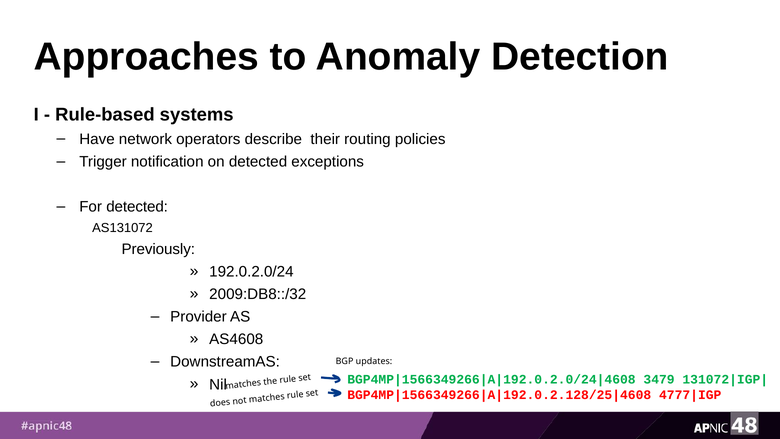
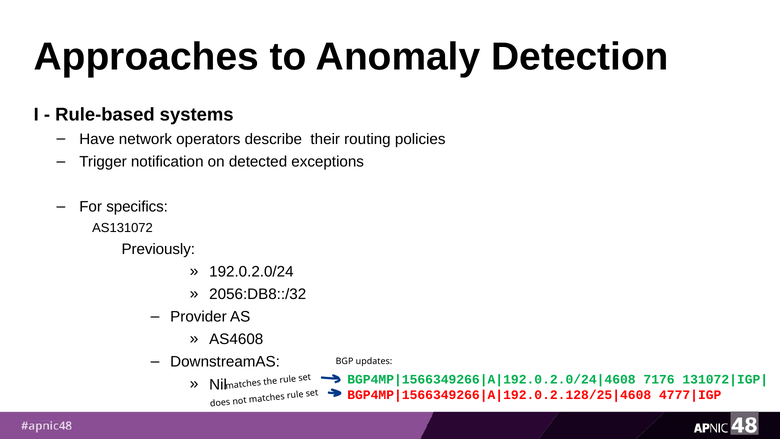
For detected: detected -> specifics (137, 207)
2009:DB8::/32: 2009:DB8::/32 -> 2056:DB8::/32 (258, 294)
3479: 3479 -> 7176 (659, 379)
